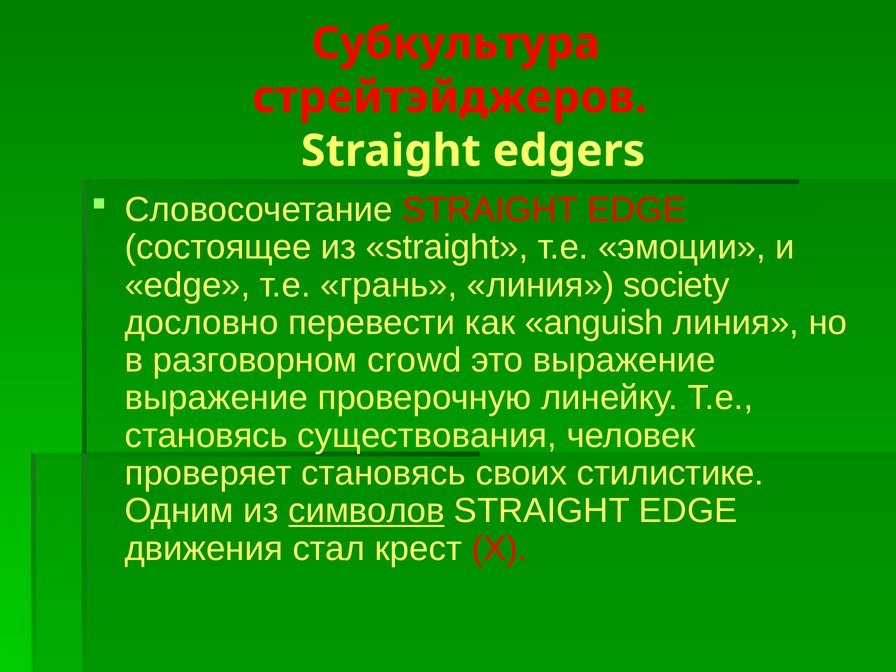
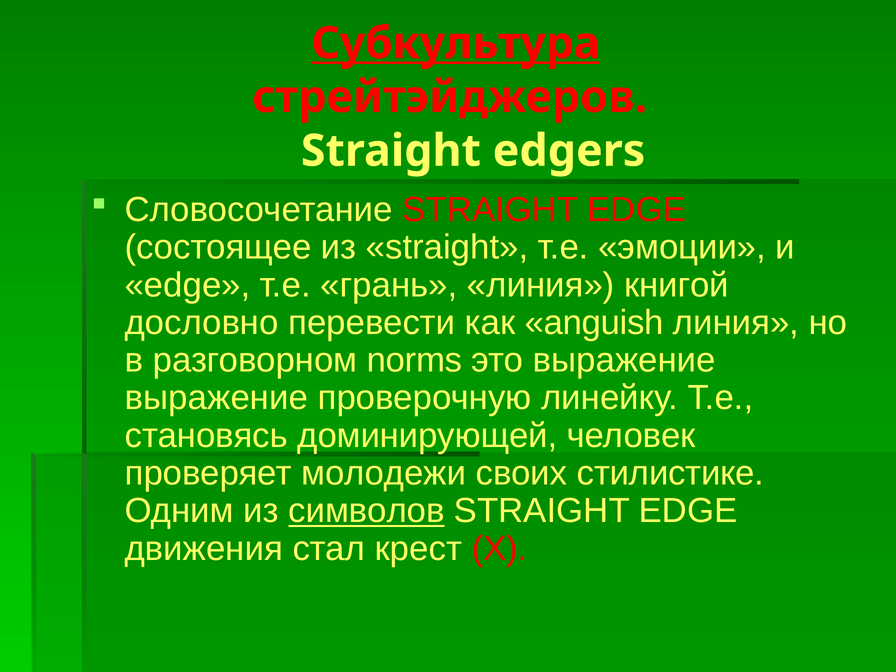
Субкультура underline: none -> present (456, 43)
society: society -> книгой (676, 285)
crowd: crowd -> norms (415, 360)
существования: существования -> доминирующей (427, 436)
проверяет становясь: становясь -> молодежи (384, 473)
